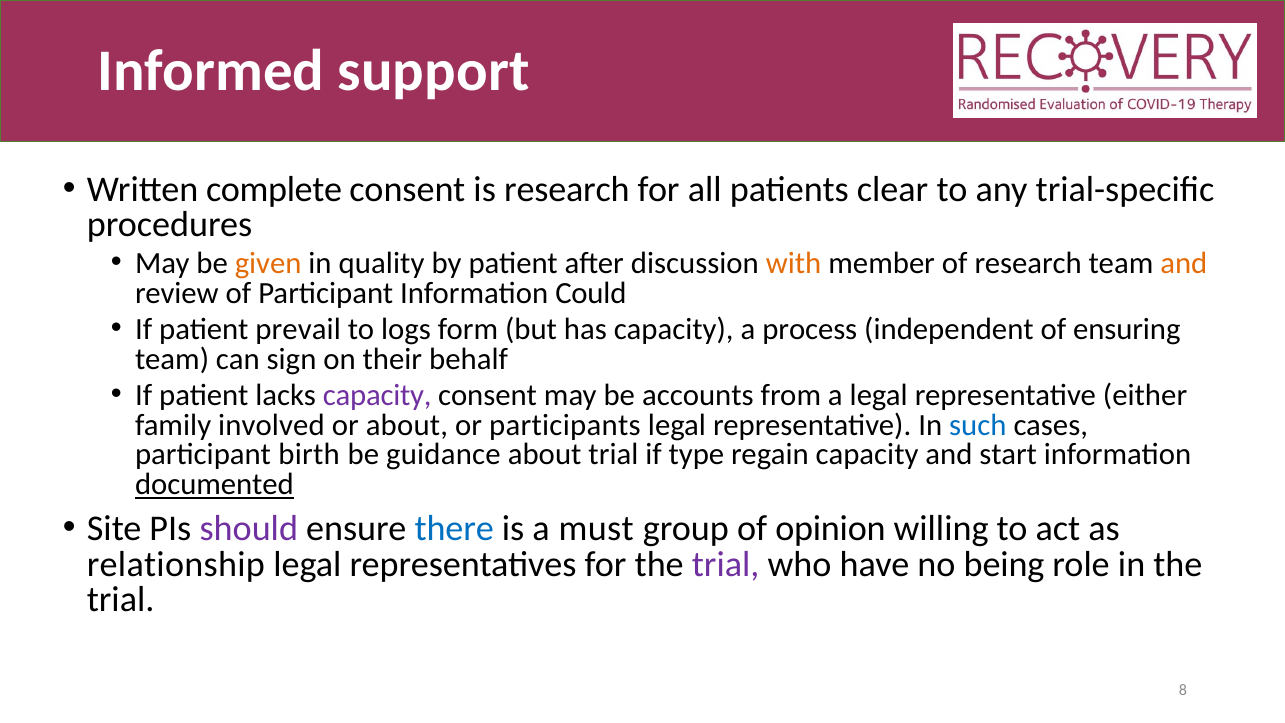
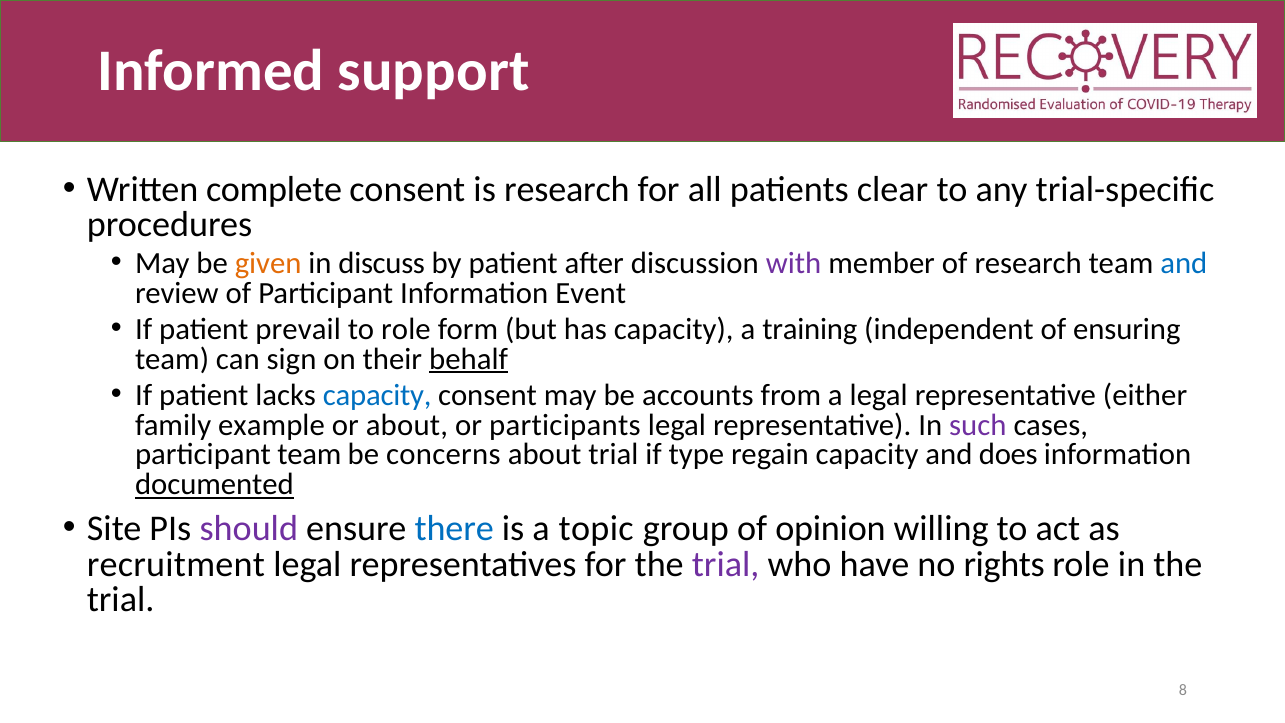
quality: quality -> discuss (382, 263)
with colour: orange -> purple (794, 263)
and colour: orange -> blue (1184, 263)
Could: Could -> Event (591, 293)
to logs: logs -> role (406, 329)
process: process -> training (810, 329)
behalf underline: none -> present (469, 359)
capacity colour: purple -> blue (377, 395)
involved: involved -> example (271, 425)
such colour: blue -> purple (978, 425)
participant birth: birth -> team (309, 455)
guidance: guidance -> concerns (443, 455)
start: start -> does (1008, 455)
must: must -> topic (596, 529)
relationship: relationship -> recruitment (176, 564)
being: being -> rights (1004, 564)
